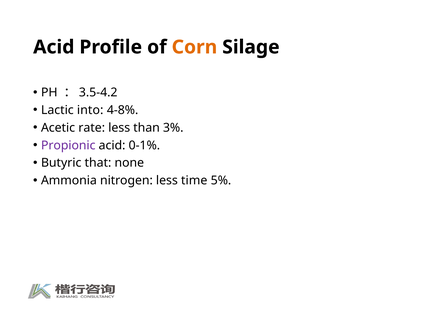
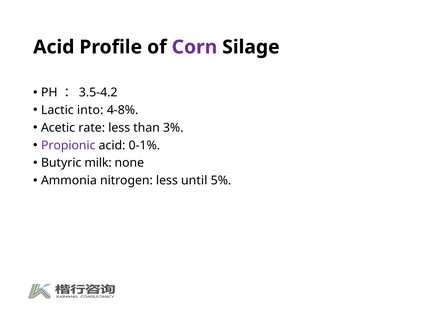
Corn colour: orange -> purple (194, 47)
that: that -> milk (98, 163)
time: time -> until (194, 181)
